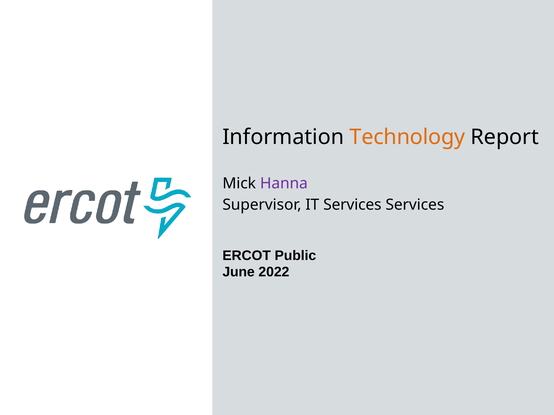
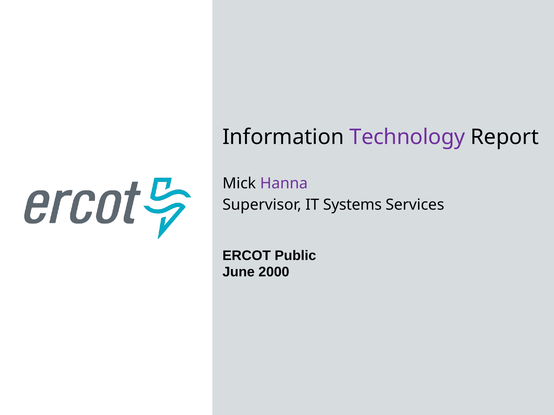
Technology colour: orange -> purple (407, 137)
IT Services: Services -> Systems (352, 205)
2022: 2022 -> 2000 (274, 272)
